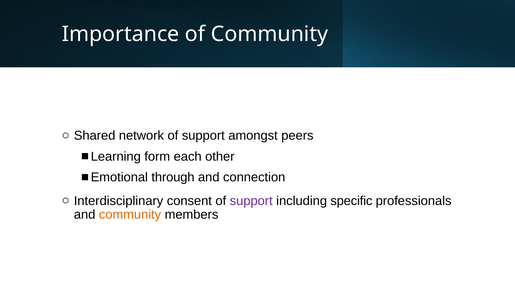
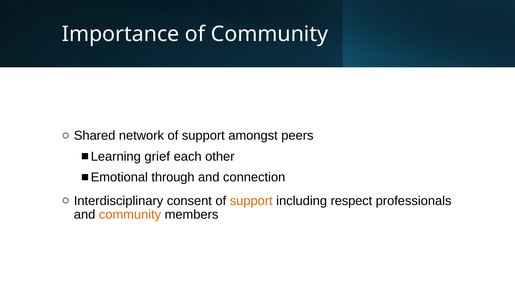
form: form -> grief (157, 157)
support colour: purple -> orange (251, 201)
specific: specific -> respect (351, 201)
